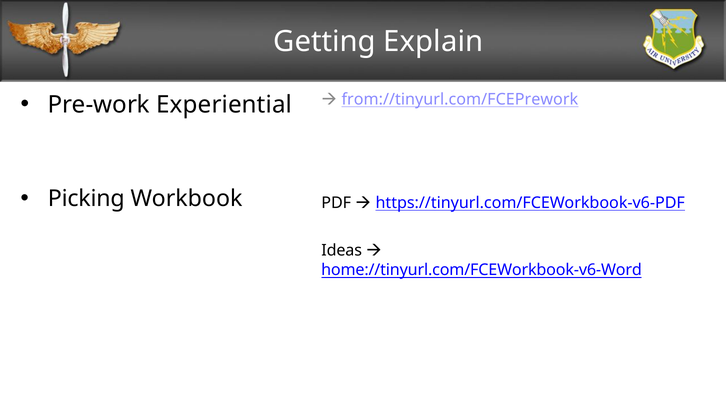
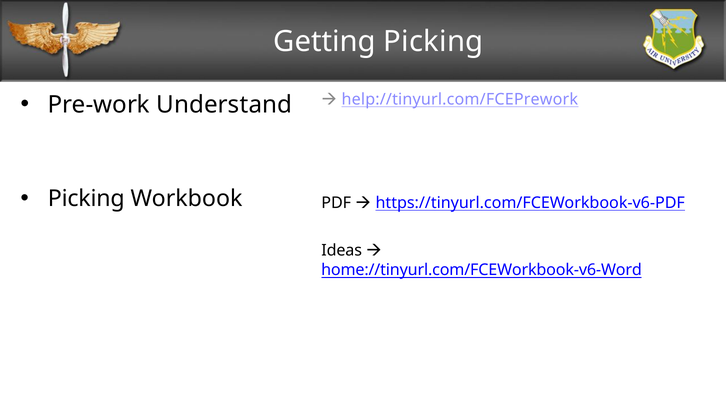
Getting Explain: Explain -> Picking (433, 41)
Experiential: Experiential -> Understand (224, 105)
from://tinyurl.com/FCEPrework: from://tinyurl.com/FCEPrework -> help://tinyurl.com/FCEPrework (460, 99)
